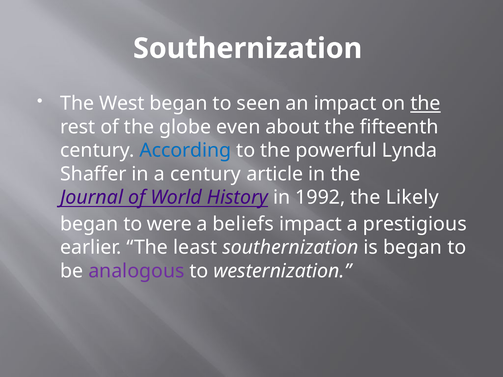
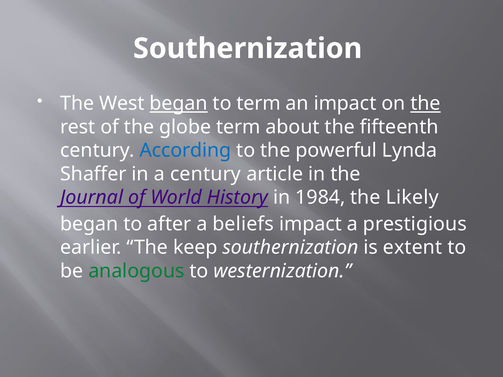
began underline: none -> present (179, 104)
to seen: seen -> term (259, 104)
globe even: even -> term (238, 127)
1992: 1992 -> 1984 (320, 198)
were: were -> after (169, 224)
least: least -> keep (195, 248)
is began: began -> extent (413, 248)
analogous colour: purple -> green (136, 271)
